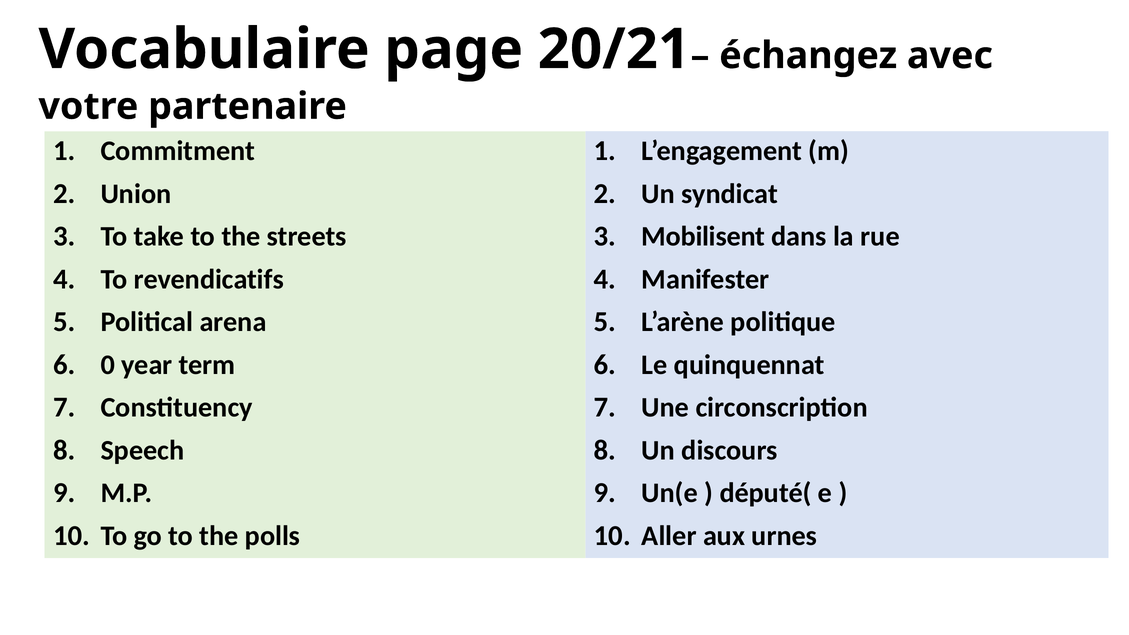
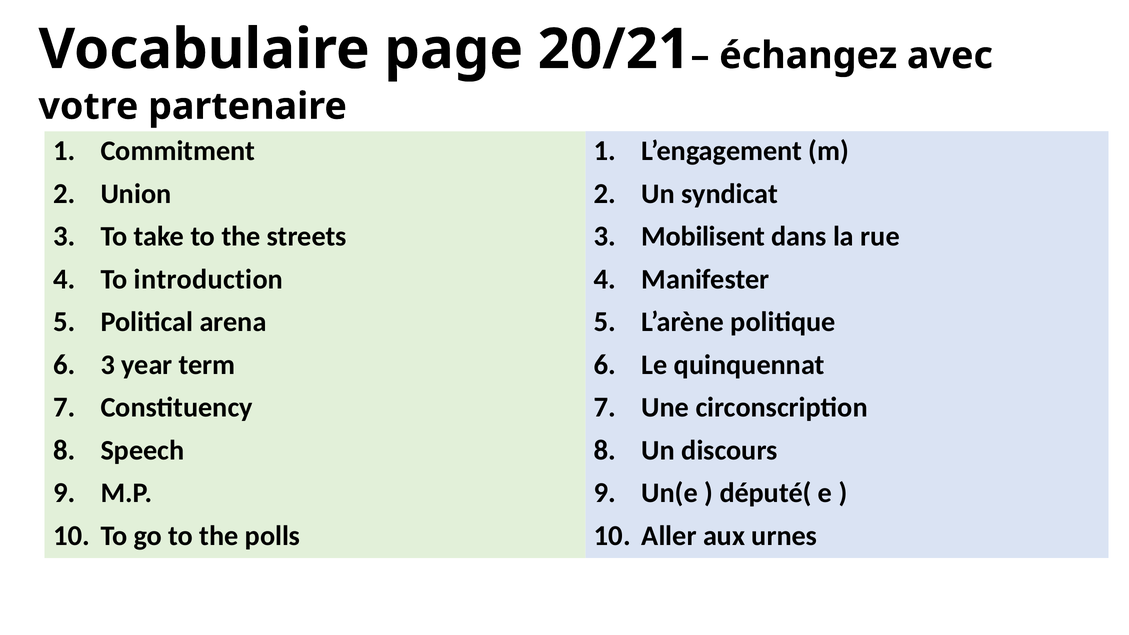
revendicatifs: revendicatifs -> introduction (209, 279)
0: 0 -> 3 (108, 365)
